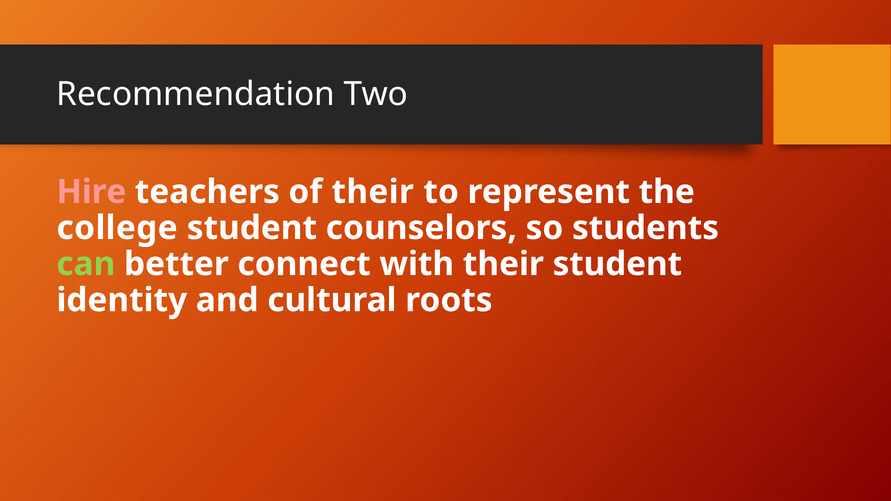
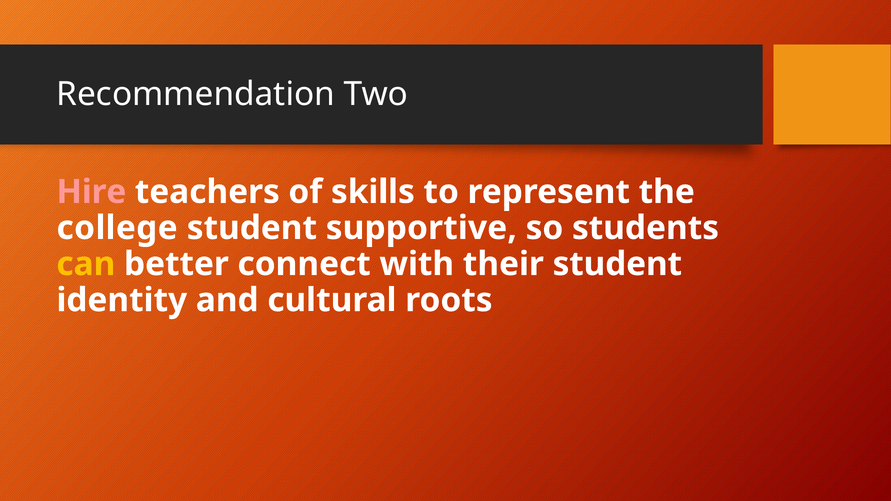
of their: their -> skills (373, 192)
counselors: counselors -> supportive (421, 228)
can colour: light green -> yellow (86, 264)
